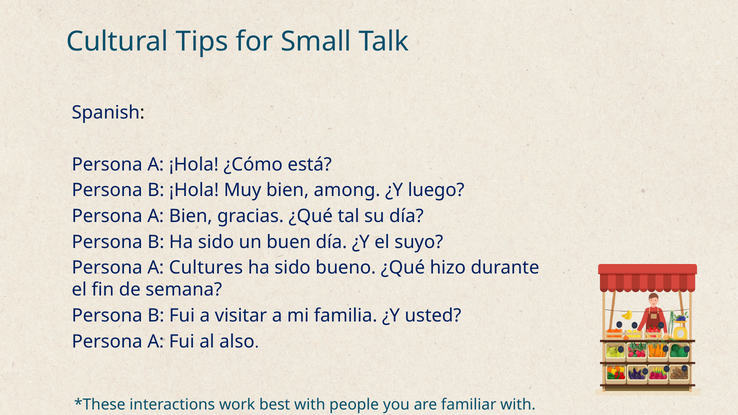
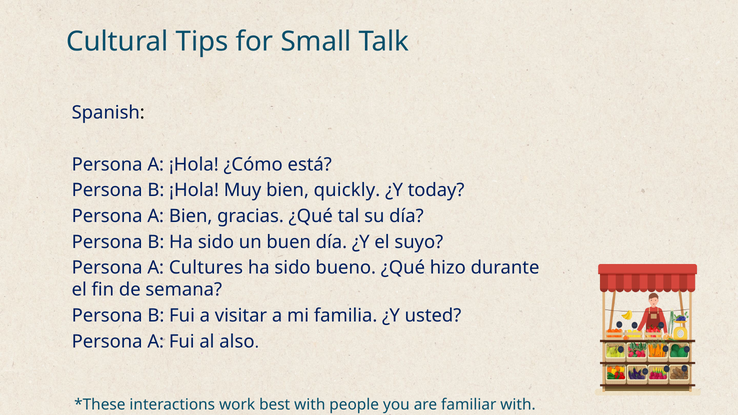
among: among -> quickly (347, 190)
luego: luego -> today (436, 190)
